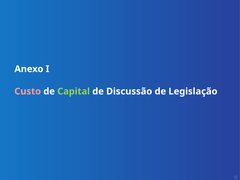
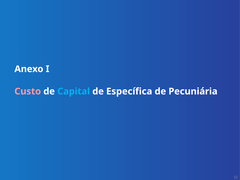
Capital colour: light green -> light blue (74, 91)
Discussão: Discussão -> Específica (129, 91)
Legislação: Legislação -> Pecuniária (193, 91)
